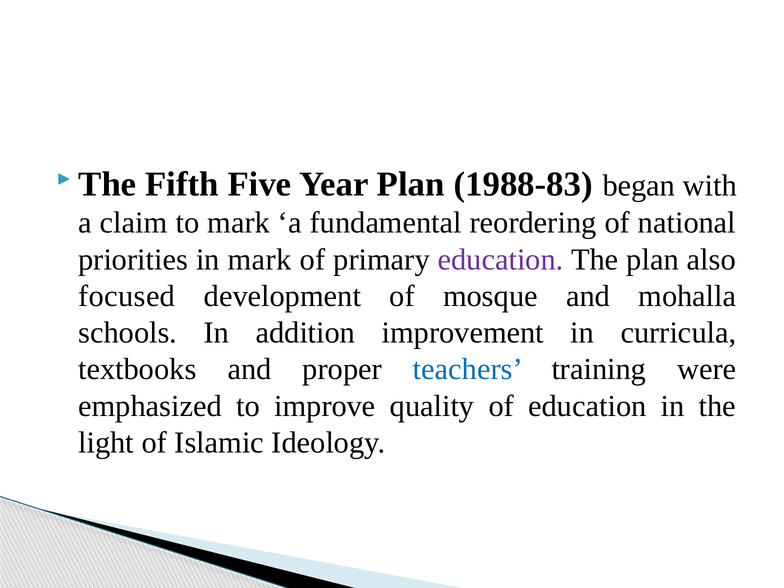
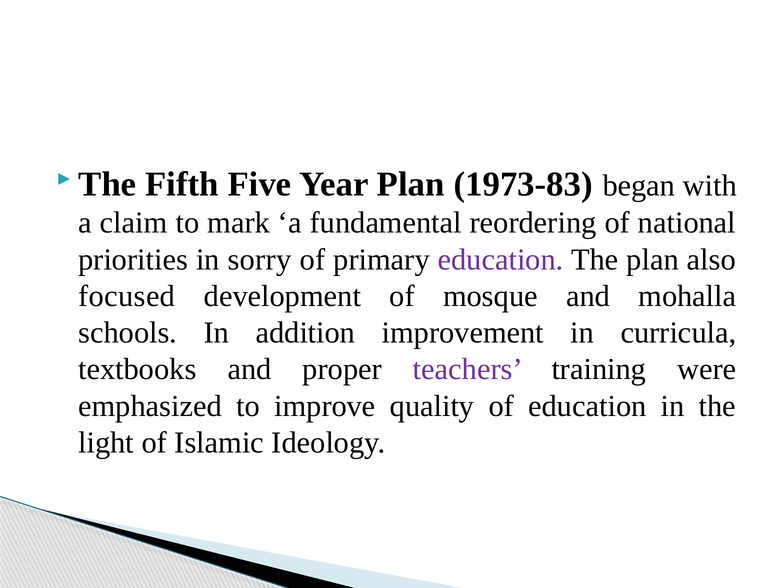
1988-83: 1988-83 -> 1973-83 (523, 184)
in mark: mark -> sorry (260, 260)
teachers colour: blue -> purple (468, 369)
